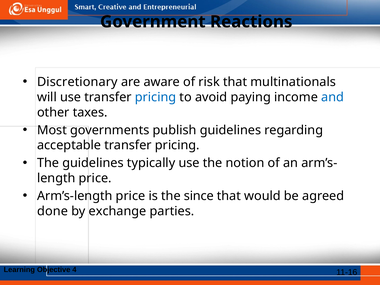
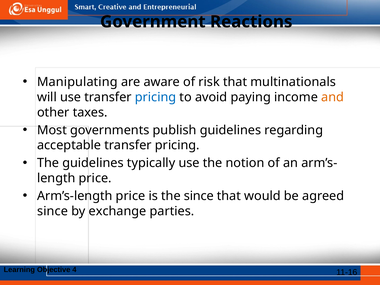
Discretionary: Discretionary -> Manipulating (77, 82)
and colour: blue -> orange (333, 97)
done: done -> since (53, 211)
